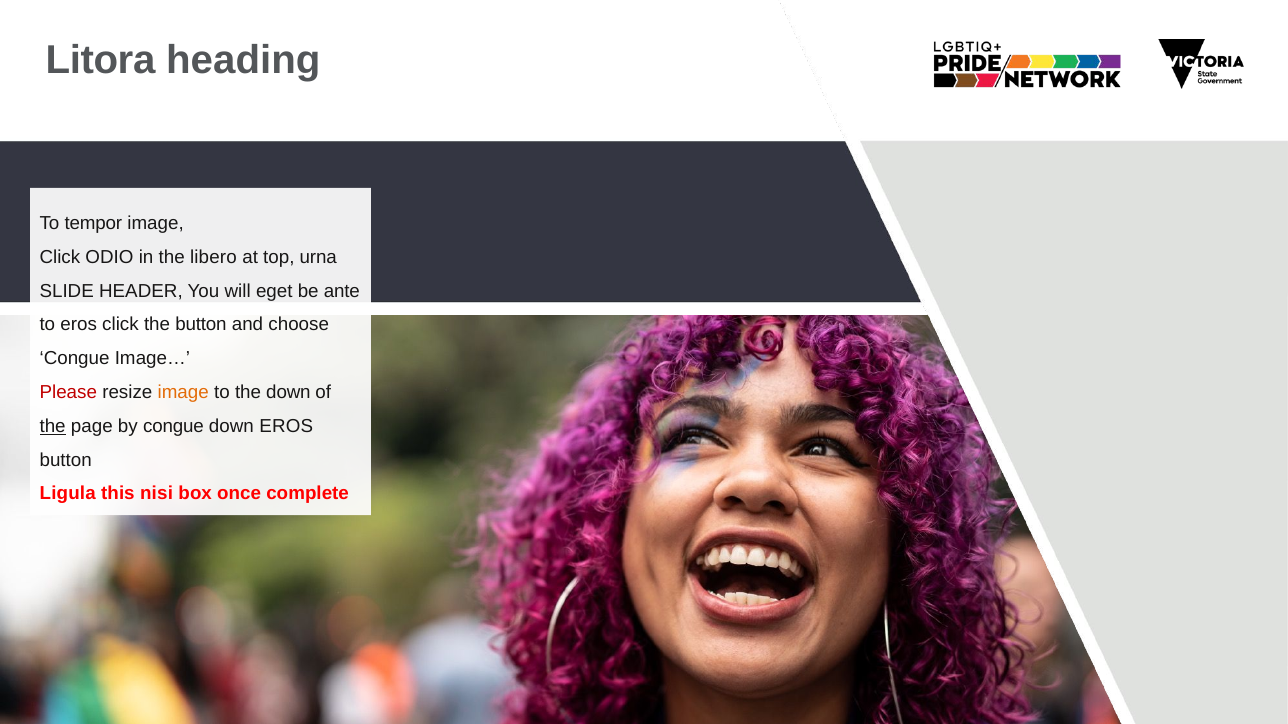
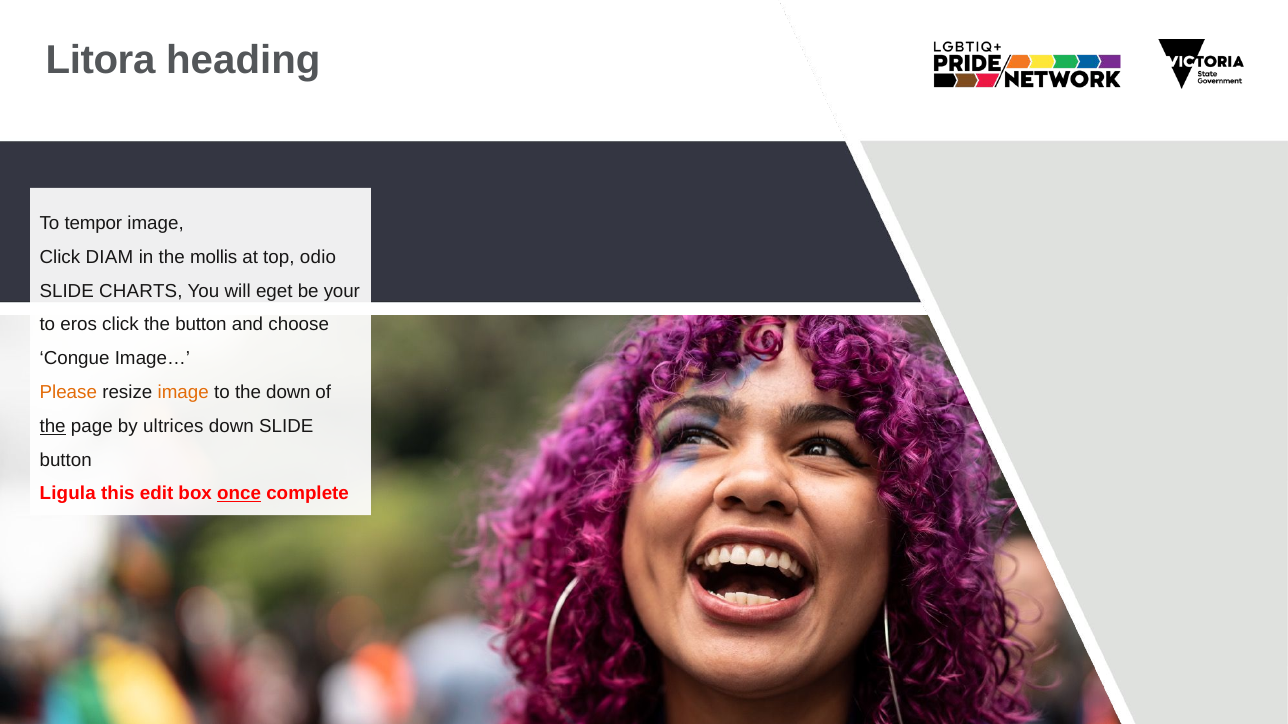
ODIO: ODIO -> DIAM (109, 257)
libero: libero -> mollis (214, 257)
urna: urna -> odio (318, 257)
HEADER: HEADER -> CHARTS (141, 291)
ante: ante -> your (342, 291)
Please colour: red -> orange (68, 393)
by congue: congue -> ultrices (173, 426)
down EROS: EROS -> SLIDE (286, 426)
nisi: nisi -> edit (157, 494)
once underline: none -> present (239, 494)
